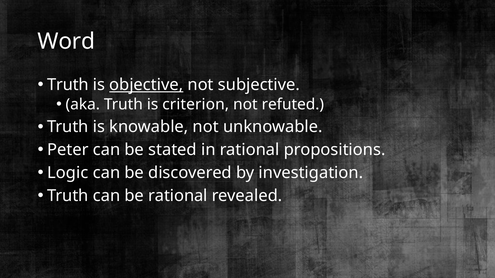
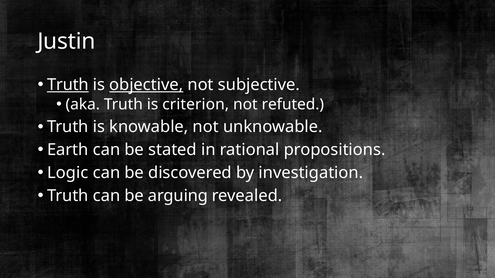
Word: Word -> Justin (66, 42)
Truth underline: none -> present (68, 85)
Peter: Peter -> Earth (68, 150)
be rational: rational -> arguing (178, 196)
